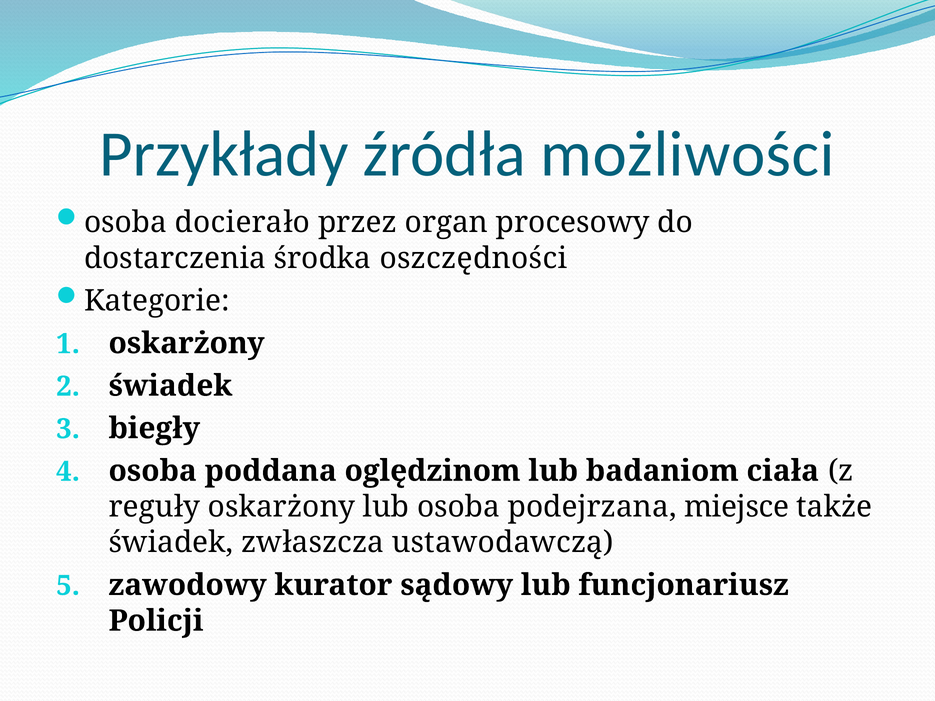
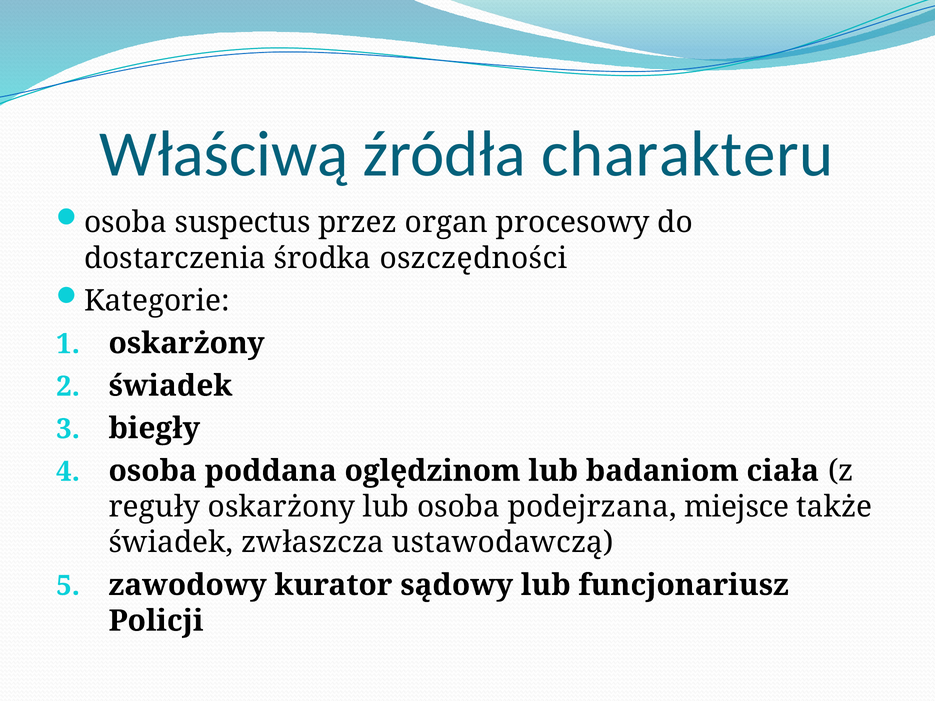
Przykłady: Przykłady -> Właściwą (224, 154)
możliwości: możliwości -> charakteru (687, 154)
docierało: docierało -> suspectus (243, 222)
